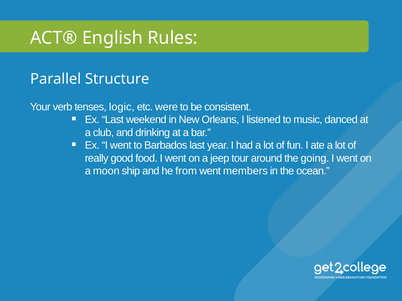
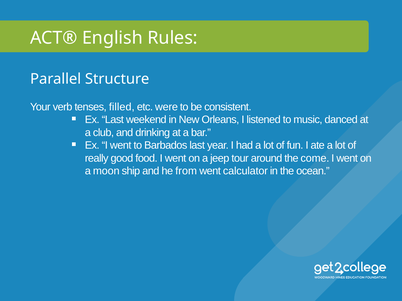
logic: logic -> filled (122, 107)
going: going -> come (315, 158)
members: members -> calculator (245, 171)
